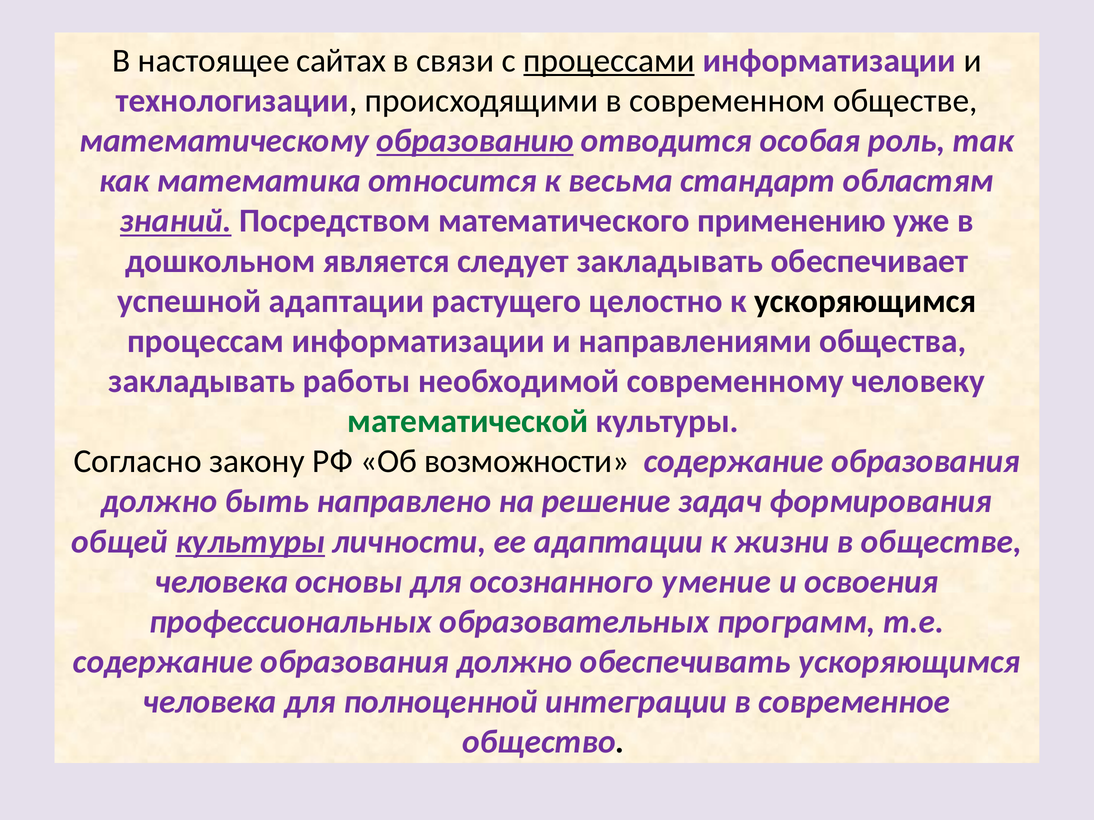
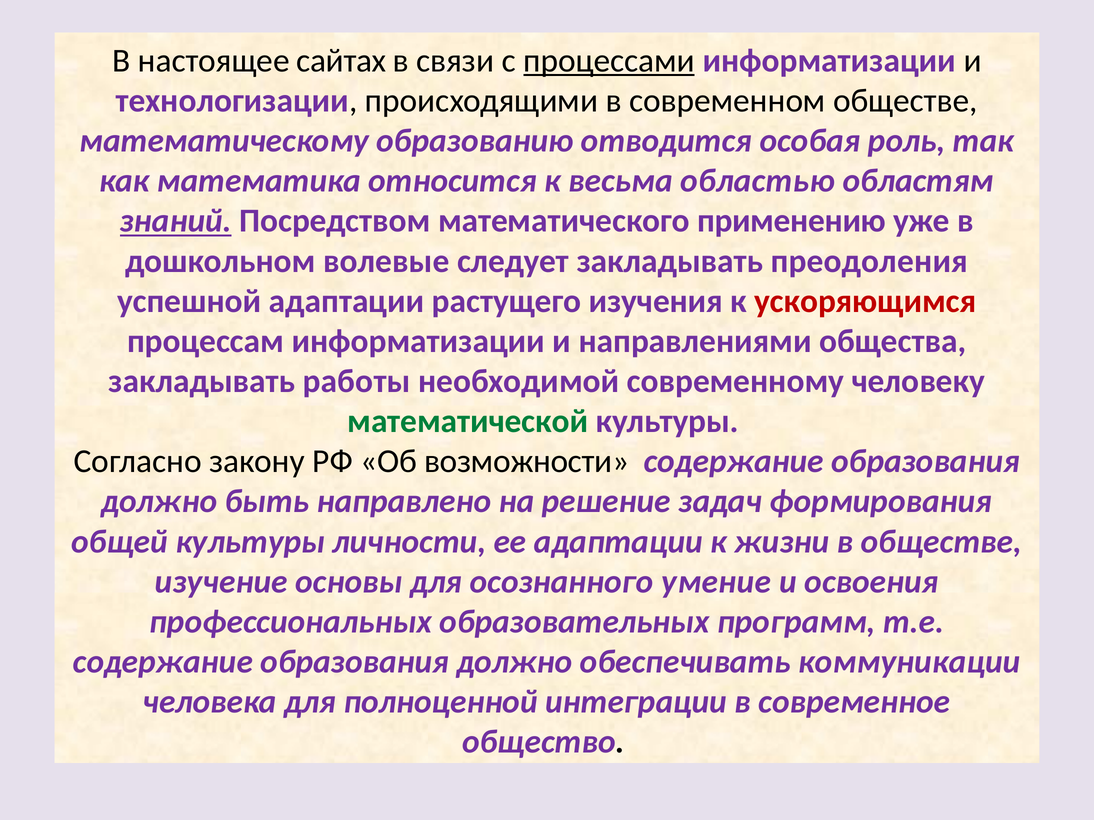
образованию underline: present -> none (475, 141)
стандарт: стандарт -> областью (757, 181)
является: является -> волевые (386, 261)
обеспечивает: обеспечивает -> преодоления (869, 261)
целостно: целостно -> изучения (656, 301)
ускоряющимся colour: black -> red (865, 301)
культуры underline: present -> none (250, 542)
человека: человека -> изучение (221, 582)
обеспечивать ускоряющимся: ускоряющимся -> коммуникации (909, 662)
